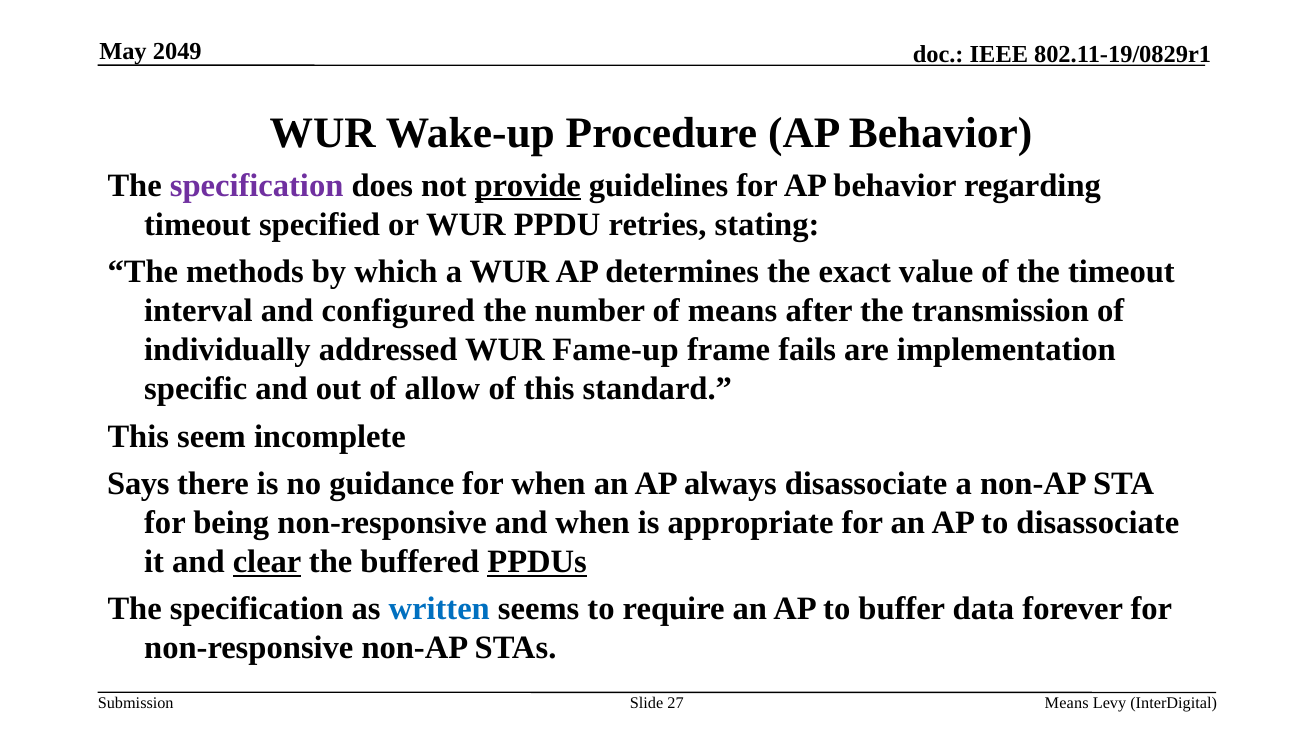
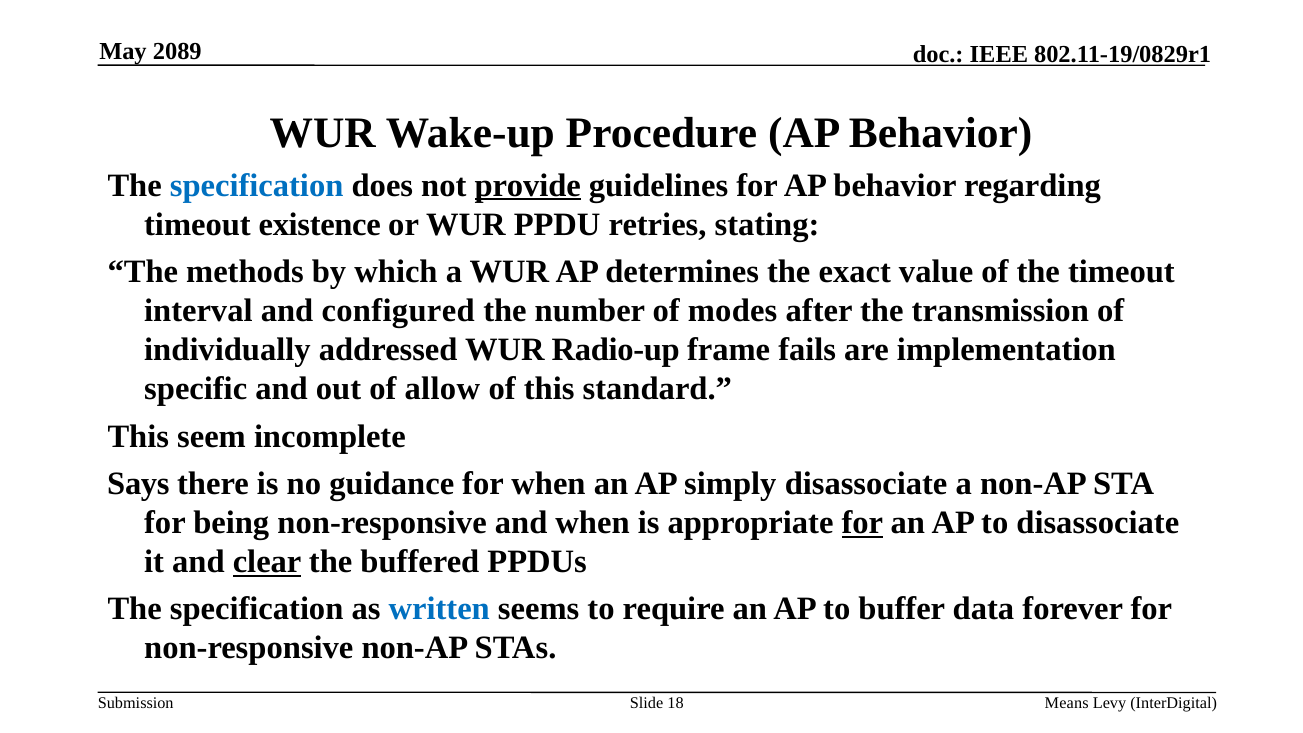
2049: 2049 -> 2089 (177, 52)
specification colour: purple -> blue (257, 185)
specified: specified -> existence (320, 225)
of means: means -> modes (733, 311)
Fame-up: Fame-up -> Radio-up (616, 350)
always: always -> simply (730, 484)
for underline: none -> present (862, 523)
PPDUs underline: present -> none (537, 562)
27: 27 -> 18 (676, 703)
